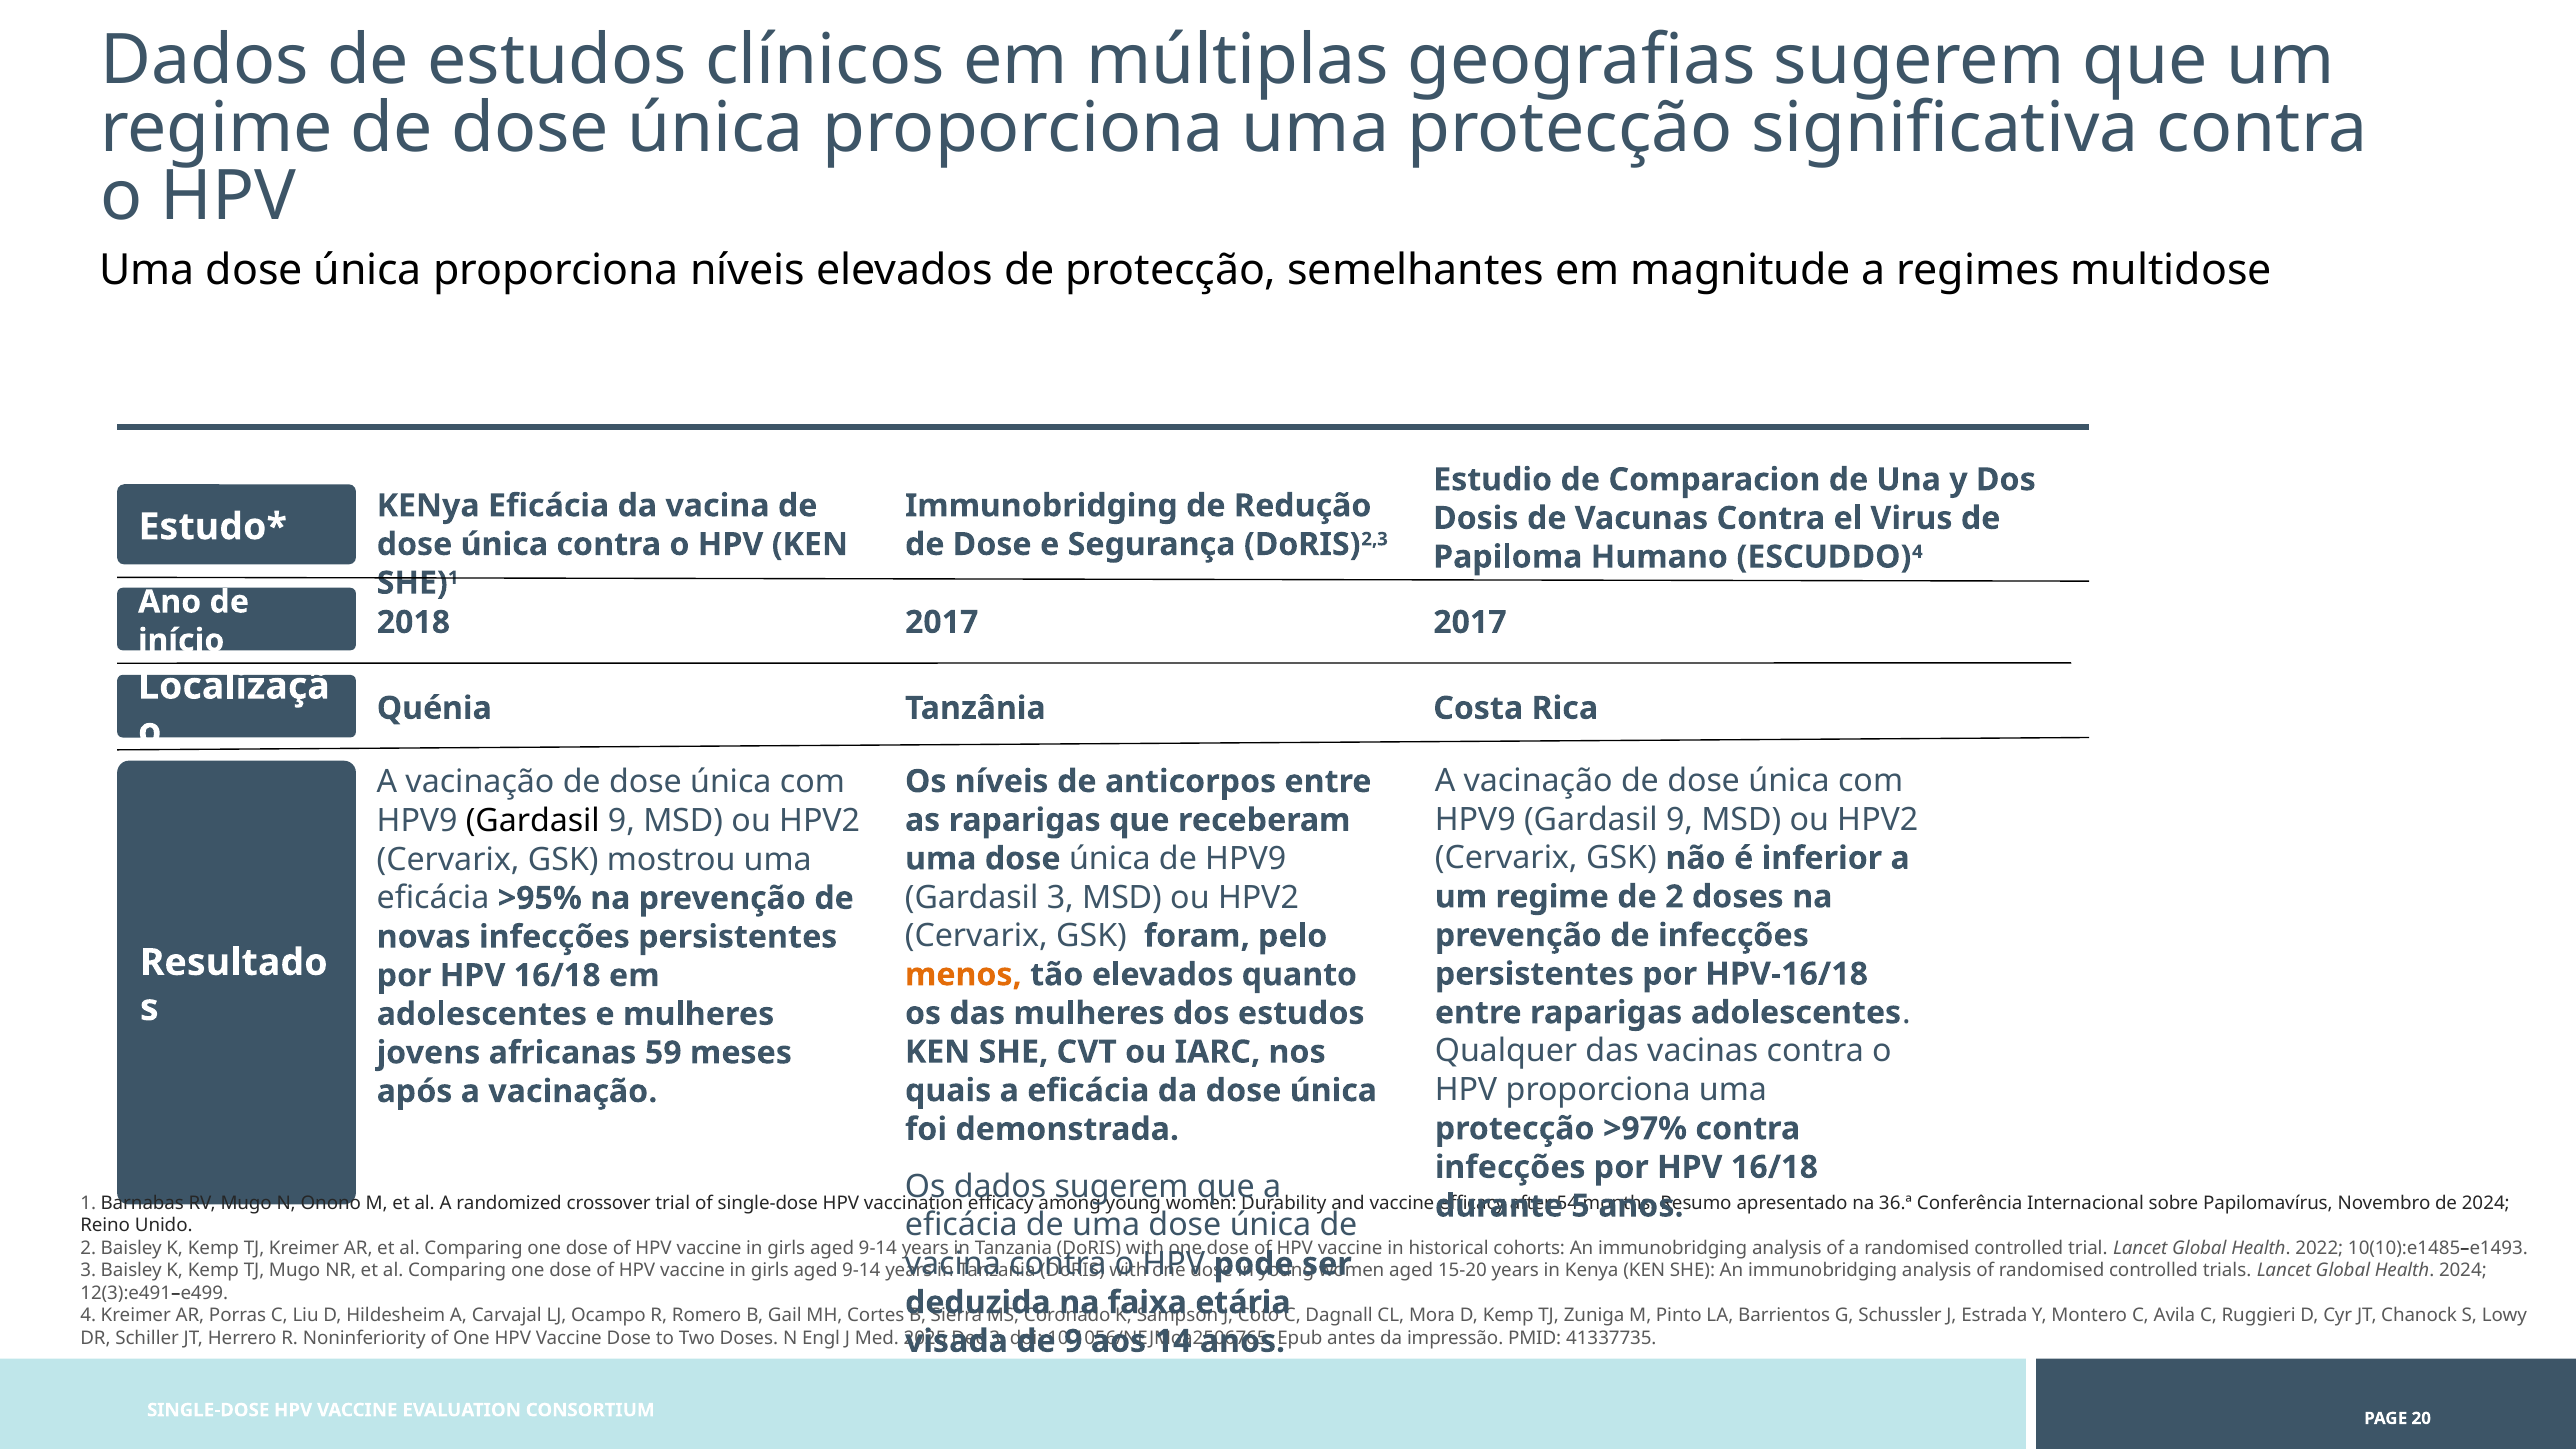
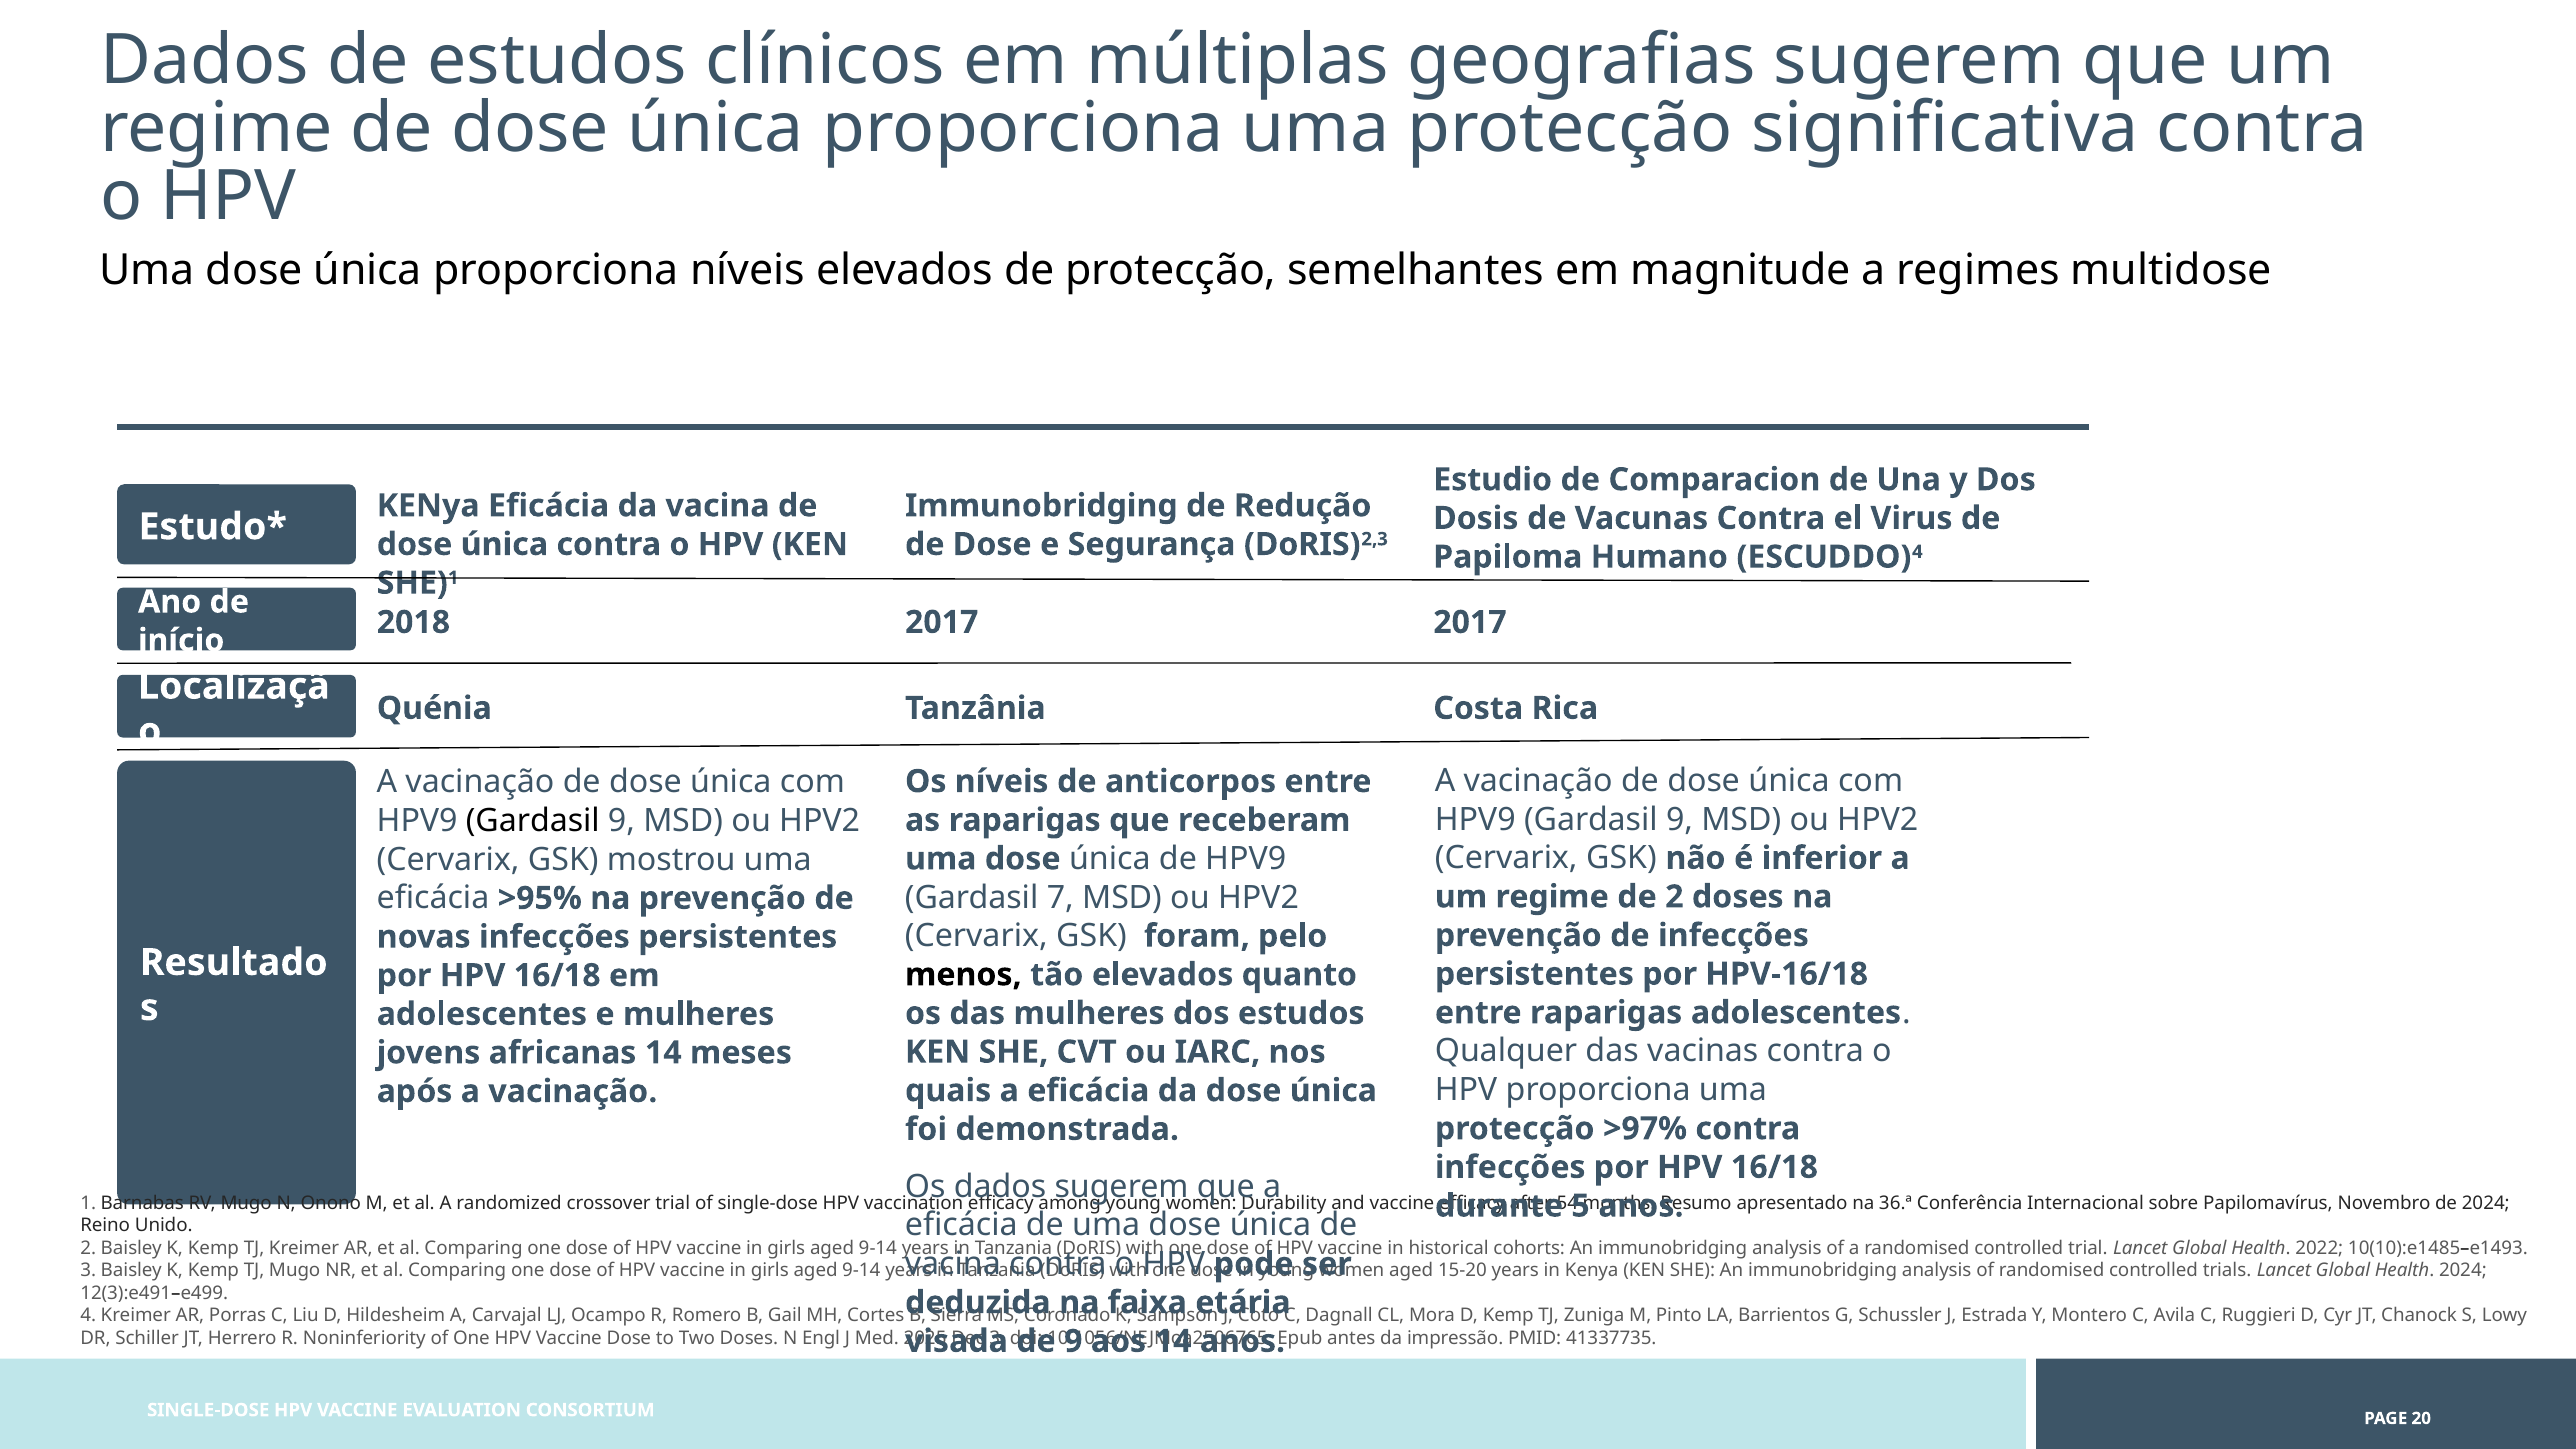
Gardasil 3: 3 -> 7 (1060, 897)
menos colour: orange -> black (963, 975)
africanas 59: 59 -> 14 (663, 1053)
